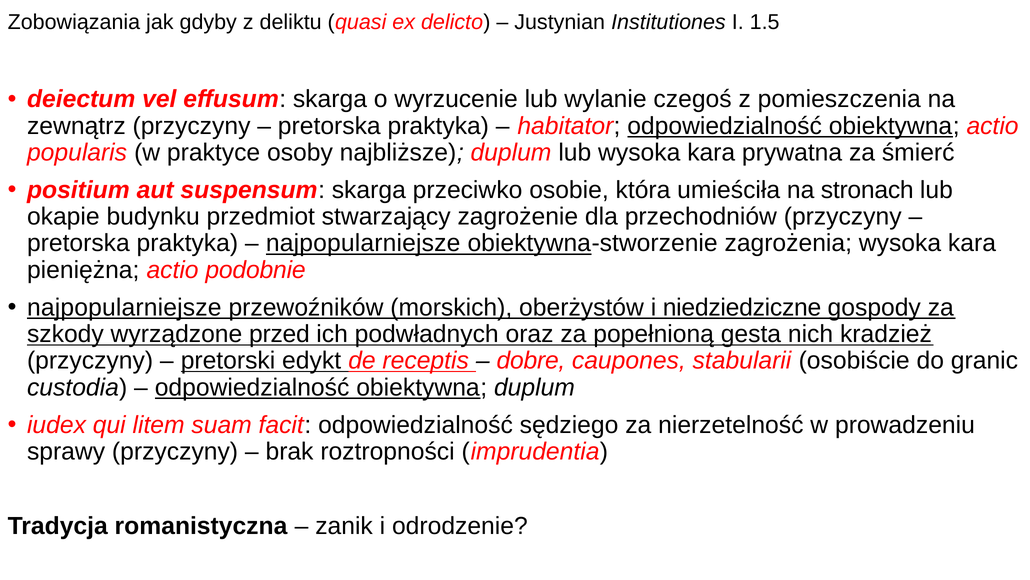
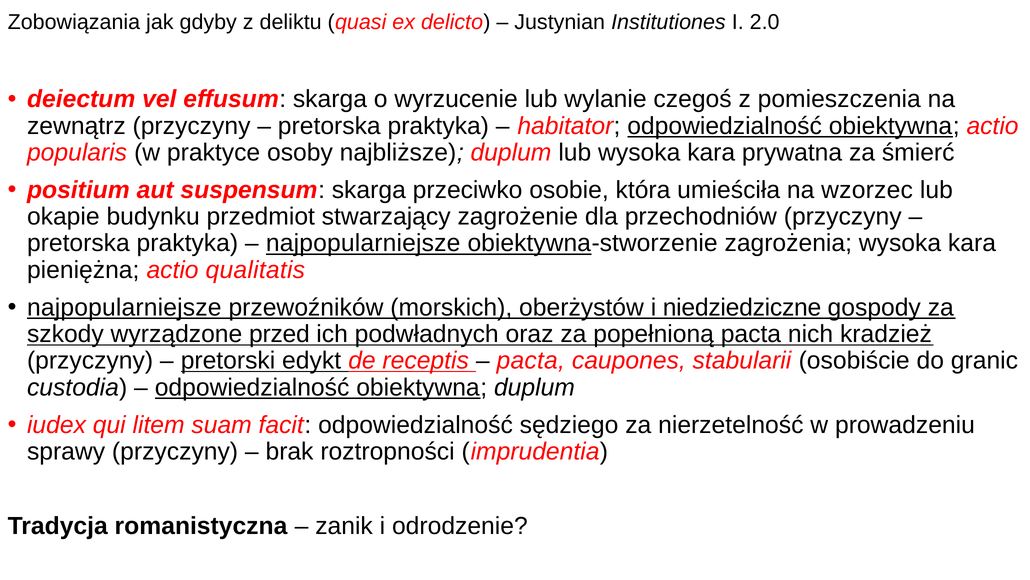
1.5: 1.5 -> 2.0 (765, 22)
stronach: stronach -> wzorzec (867, 190)
podobnie: podobnie -> qualitatis (255, 270)
popełnioną gesta: gesta -> pacta (751, 334)
dobre: dobre -> pacta (531, 360)
